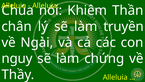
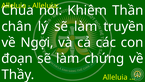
Ngài: Ngài -> Ngợi (37, 42)
nguy: nguy -> đoạn (17, 58)
